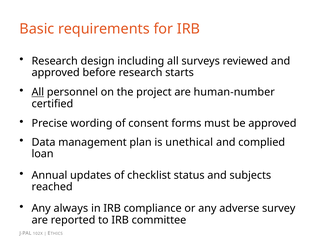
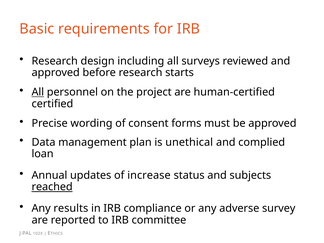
human-number: human-number -> human-certified (234, 92)
checklist: checklist -> increase (149, 175)
reached underline: none -> present (52, 187)
always: always -> results (71, 208)
